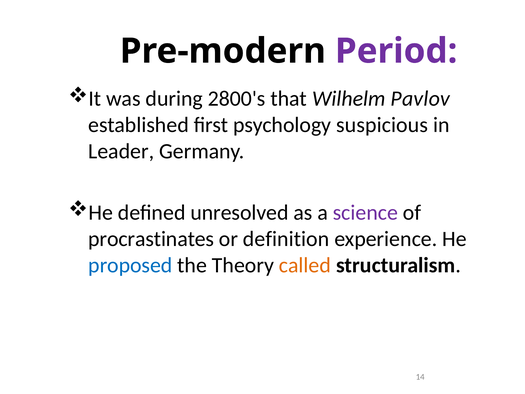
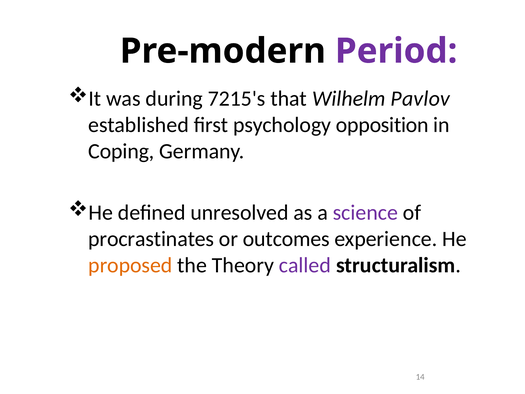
2800's: 2800's -> 7215's (237, 99)
suspicious: suspicious -> opposition (382, 125)
Leader: Leader -> Coping (121, 151)
definition: definition -> outcomes (286, 239)
proposed colour: blue -> orange (130, 265)
called colour: orange -> purple (305, 265)
